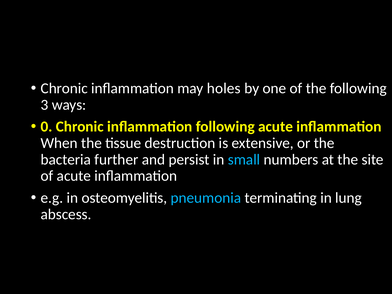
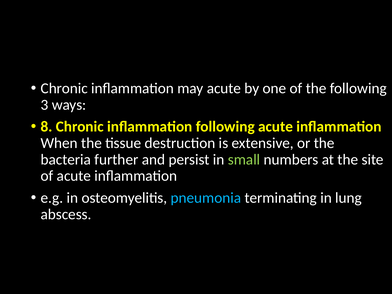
may holes: holes -> acute (224, 88)
0: 0 -> 8 (47, 127)
small colour: light blue -> light green (244, 160)
